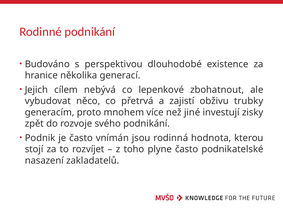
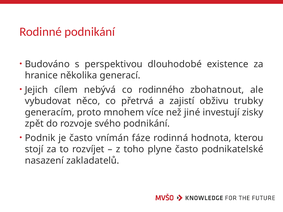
lepenkové: lepenkové -> rodinného (161, 90)
jsou: jsou -> fáze (141, 138)
